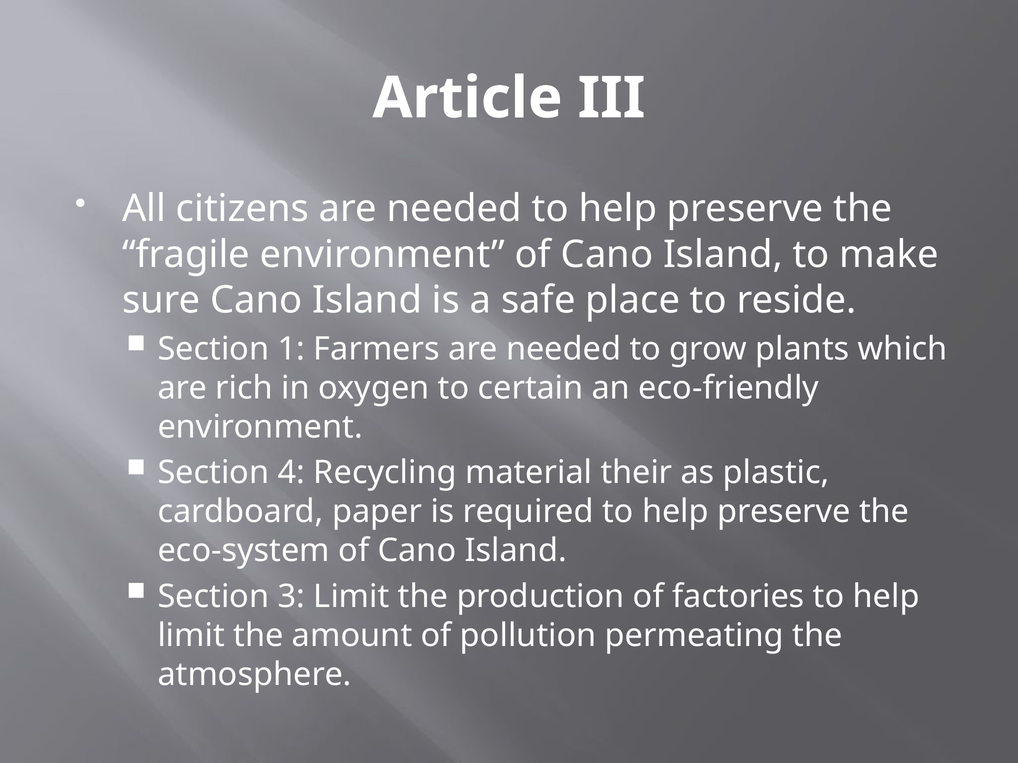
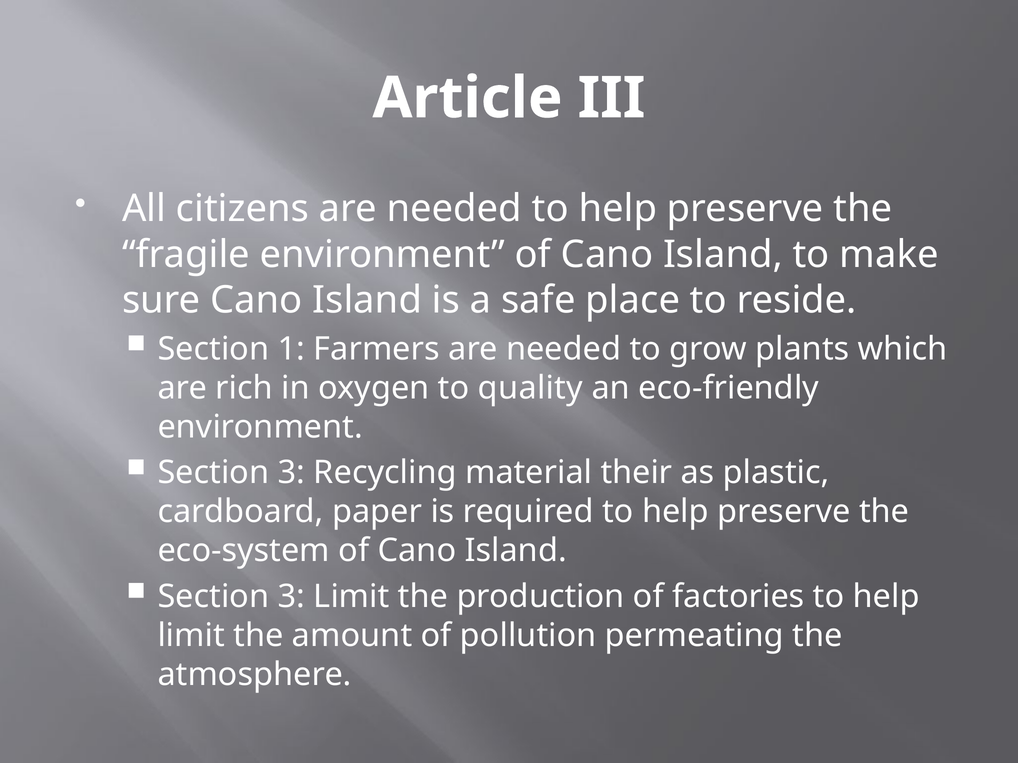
certain: certain -> quality (530, 388)
4: 4 -> 3 (291, 473)
